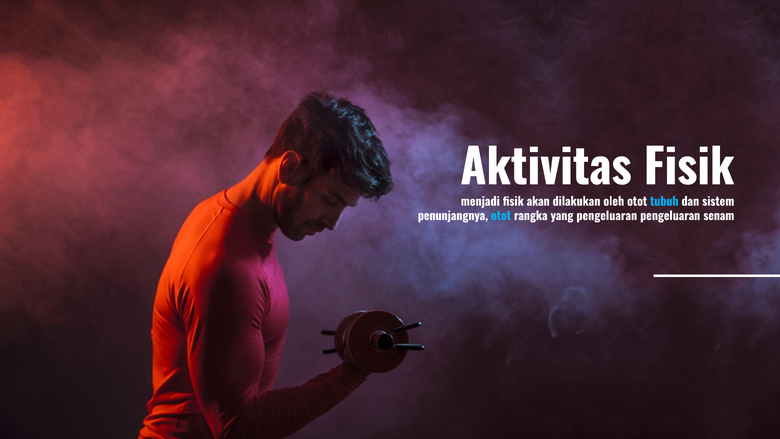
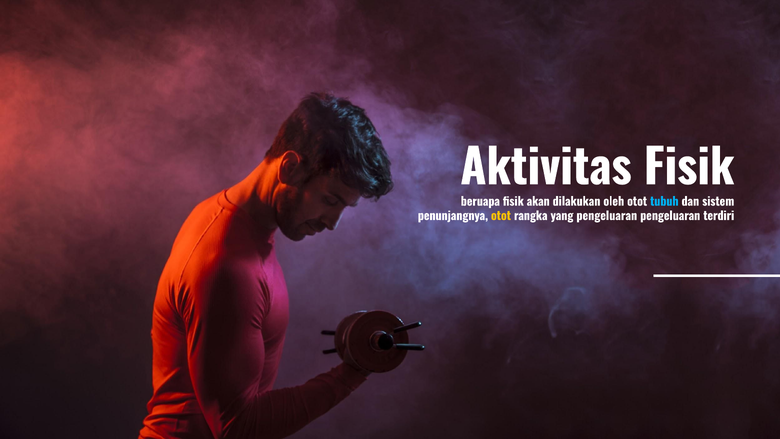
menjadi: menjadi -> beruapa (480, 202)
otot colour: light blue -> yellow (501, 216)
senam: senam -> terdiri (719, 216)
